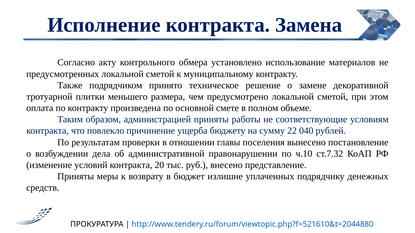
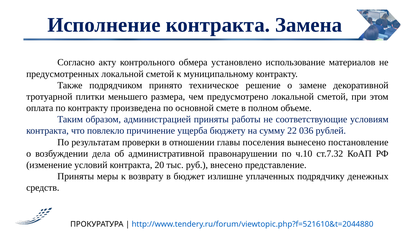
040: 040 -> 036 (306, 131)
